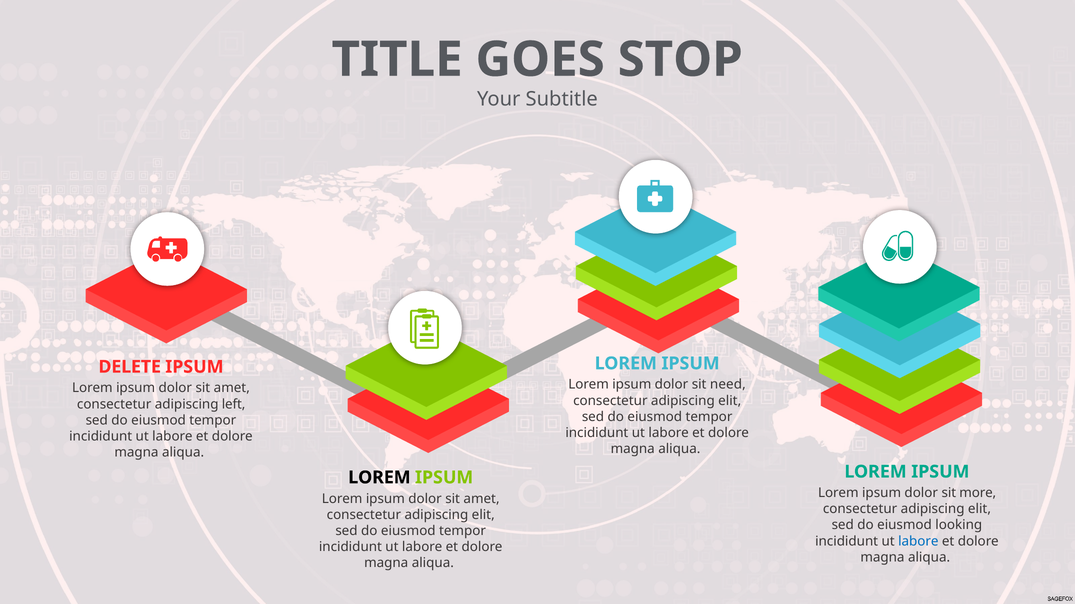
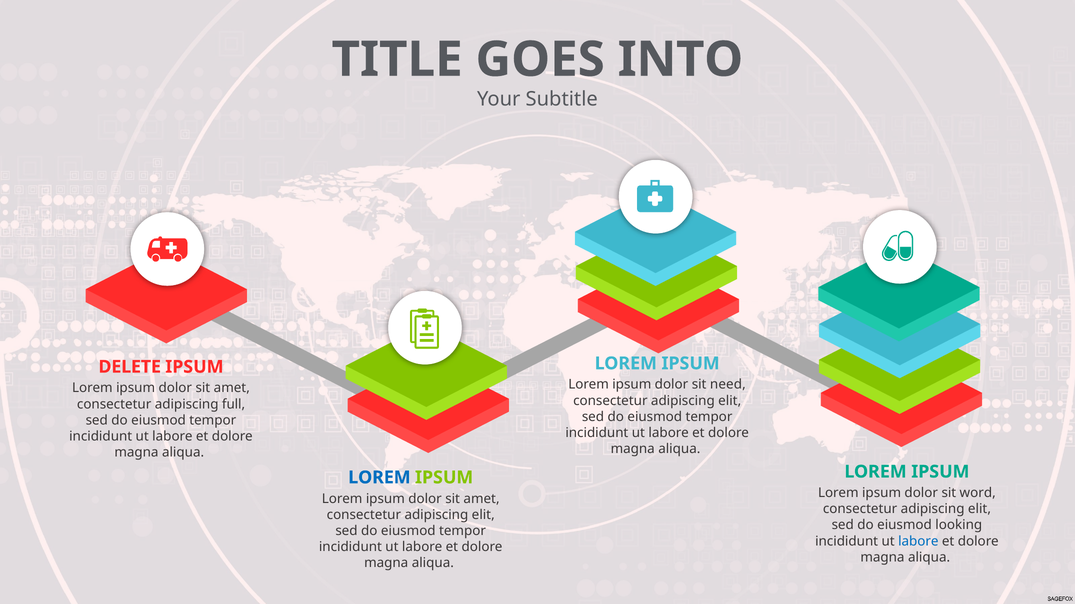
STOP: STOP -> INTO (680, 60)
left: left -> full (234, 405)
LOREM colour: black -> blue (379, 478)
more: more -> word (978, 493)
